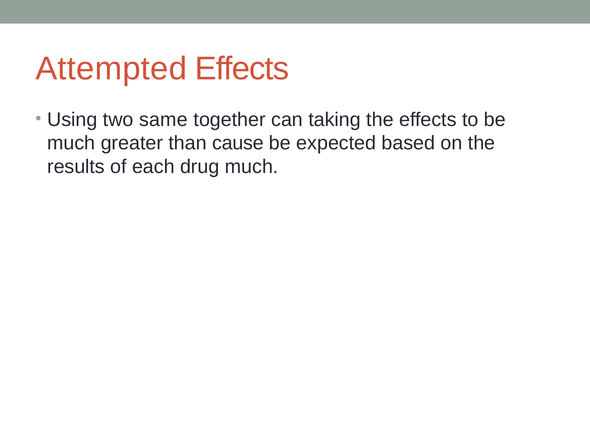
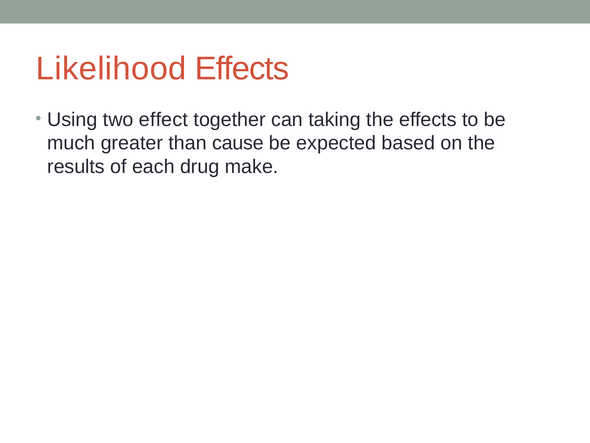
Attempted: Attempted -> Likelihood (111, 69)
same: same -> effect (163, 119)
drug much: much -> make (252, 167)
